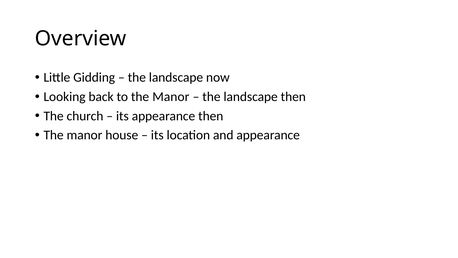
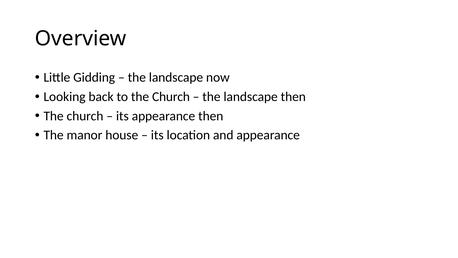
to the Manor: Manor -> Church (171, 97)
